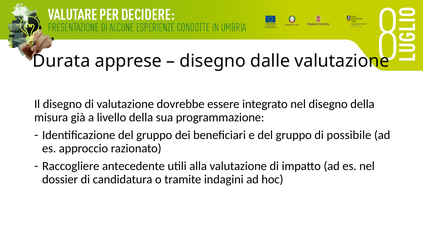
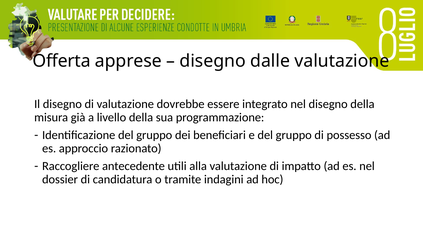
Durata: Durata -> Offerta (62, 61)
possibile: possibile -> possesso (349, 135)
